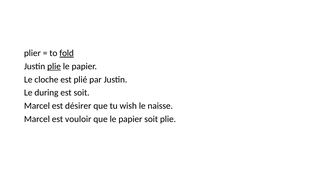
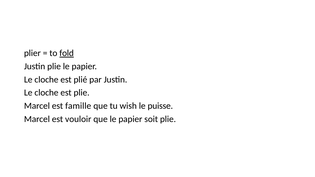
plie underline: present -> none (54, 66)
during: during -> cloche (46, 93)
est soit: soit -> plie (82, 93)
désirer: désirer -> famille (78, 106)
naisse: naisse -> puisse (160, 106)
